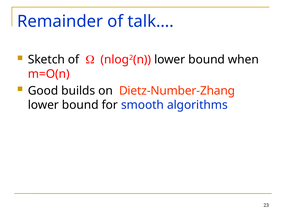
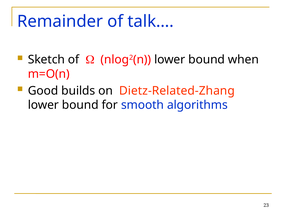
Dietz-Number-Zhang: Dietz-Number-Zhang -> Dietz-Related-Zhang (177, 90)
